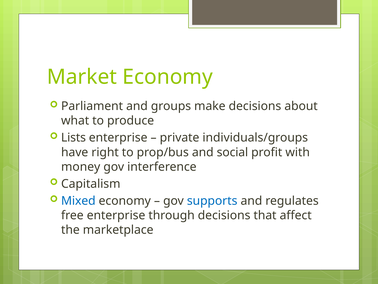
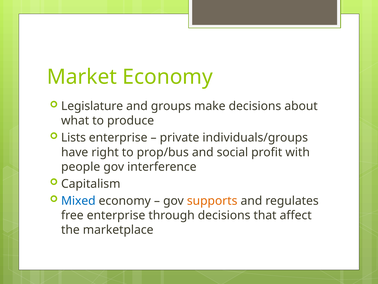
Parliament: Parliament -> Legislature (92, 106)
money: money -> people (81, 166)
supports colour: blue -> orange (212, 200)
